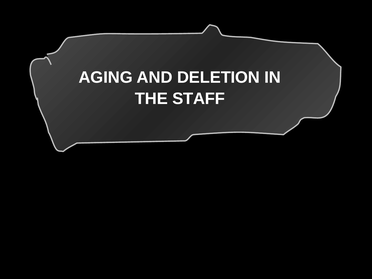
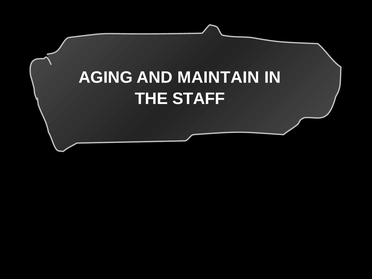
DELETION: DELETION -> MAINTAIN (218, 77)
